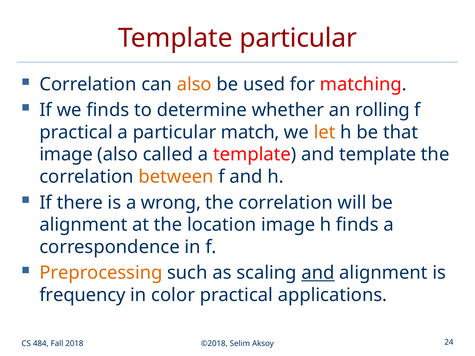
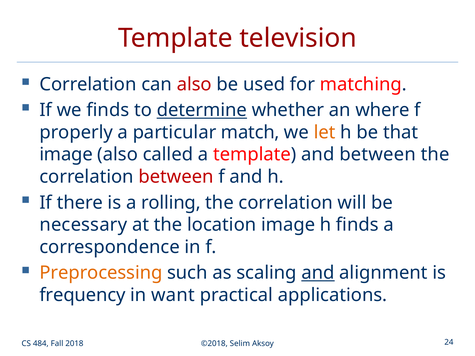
Template particular: particular -> television (298, 38)
also colour: orange -> red (194, 84)
determine underline: none -> present (202, 110)
rolling: rolling -> where (383, 110)
practical: practical -> properly (76, 132)
and template: template -> between (378, 155)
between colour: orange -> red (176, 177)
wrong: wrong -> rolling (171, 203)
alignment: alignment -> necessary (83, 225)
color: color -> want (173, 295)
